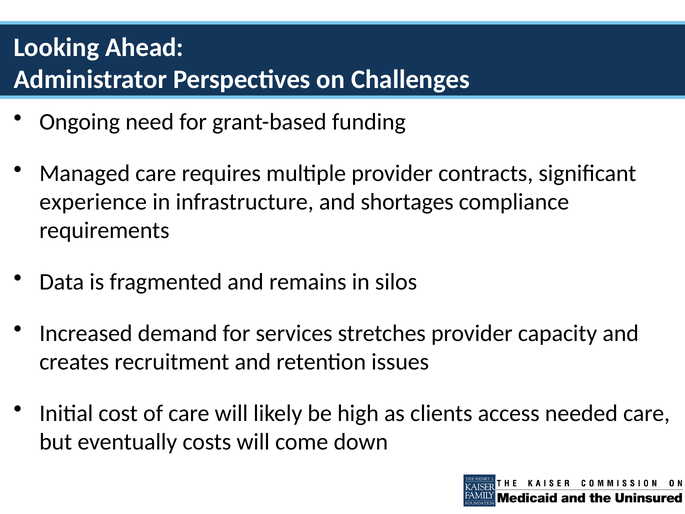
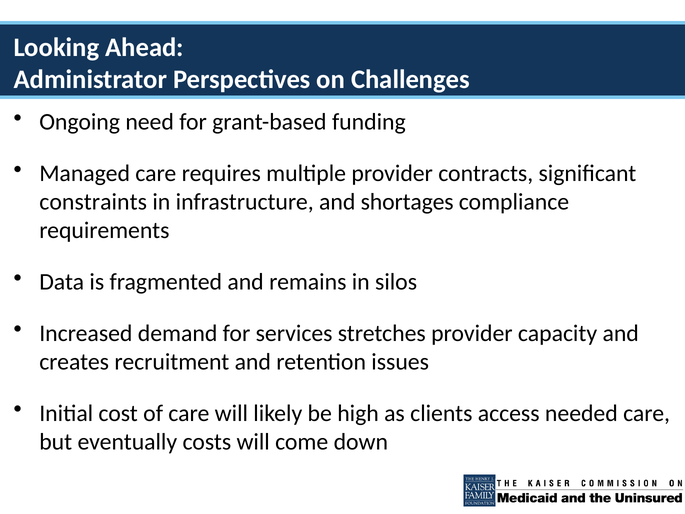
experience: experience -> constraints (93, 202)
